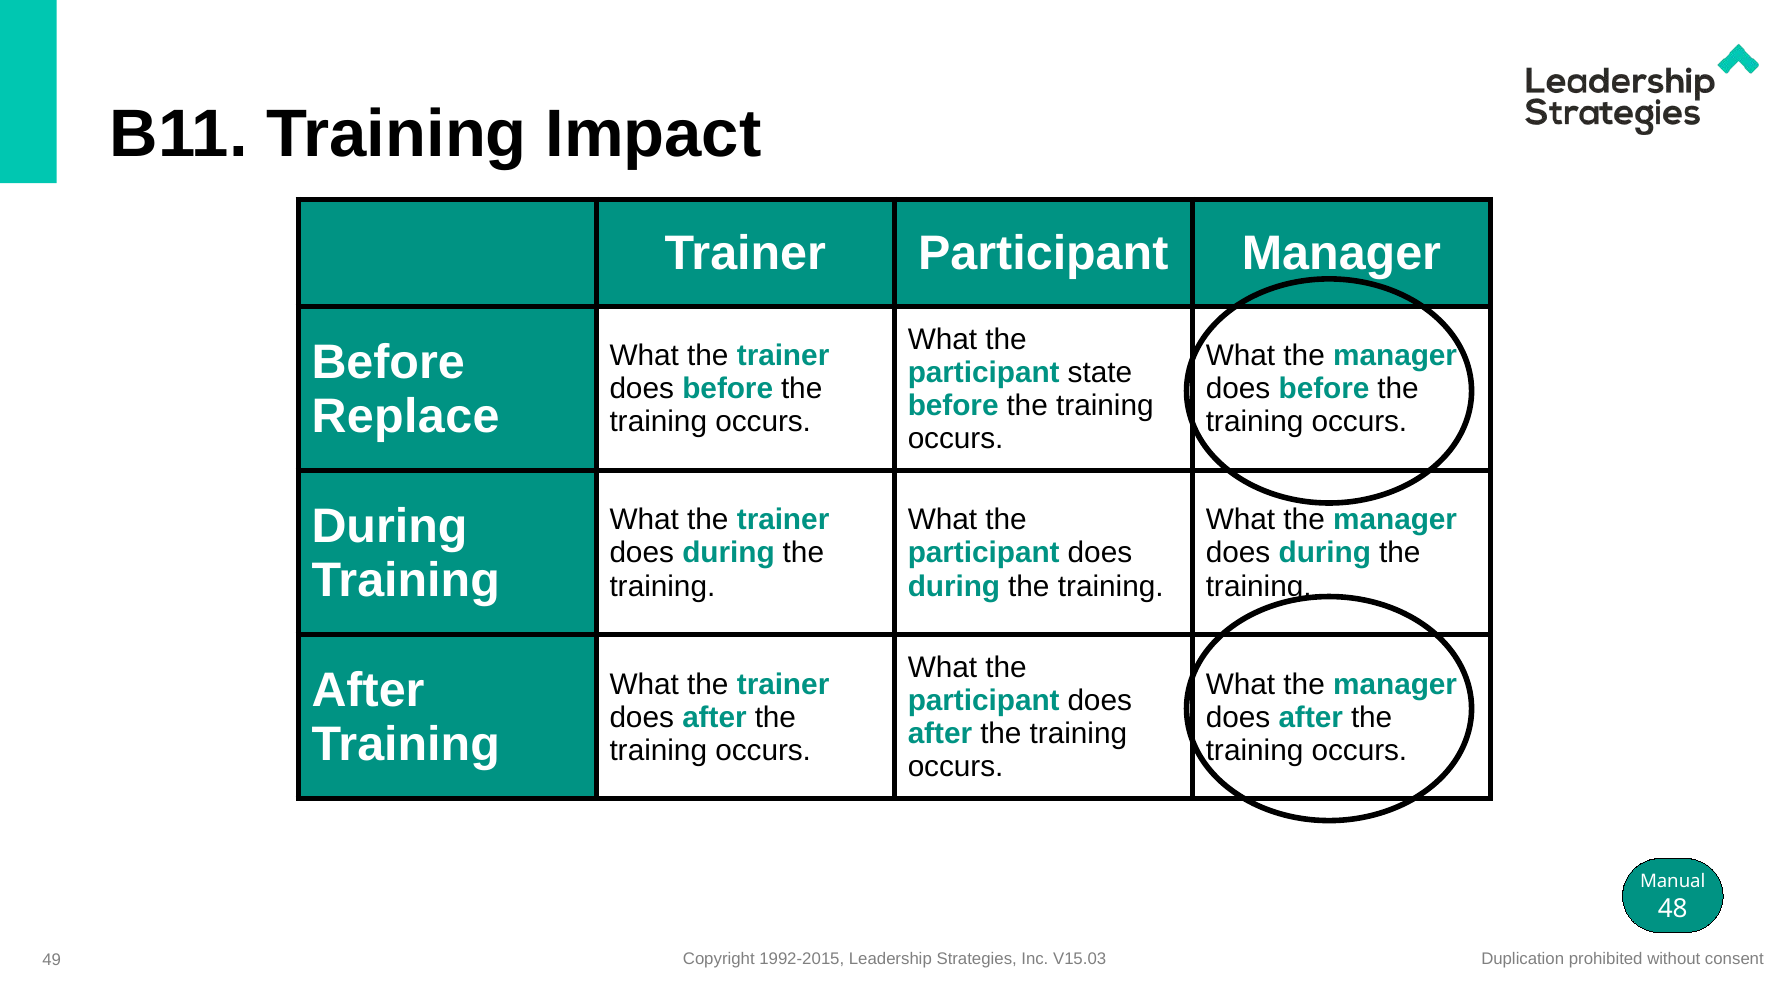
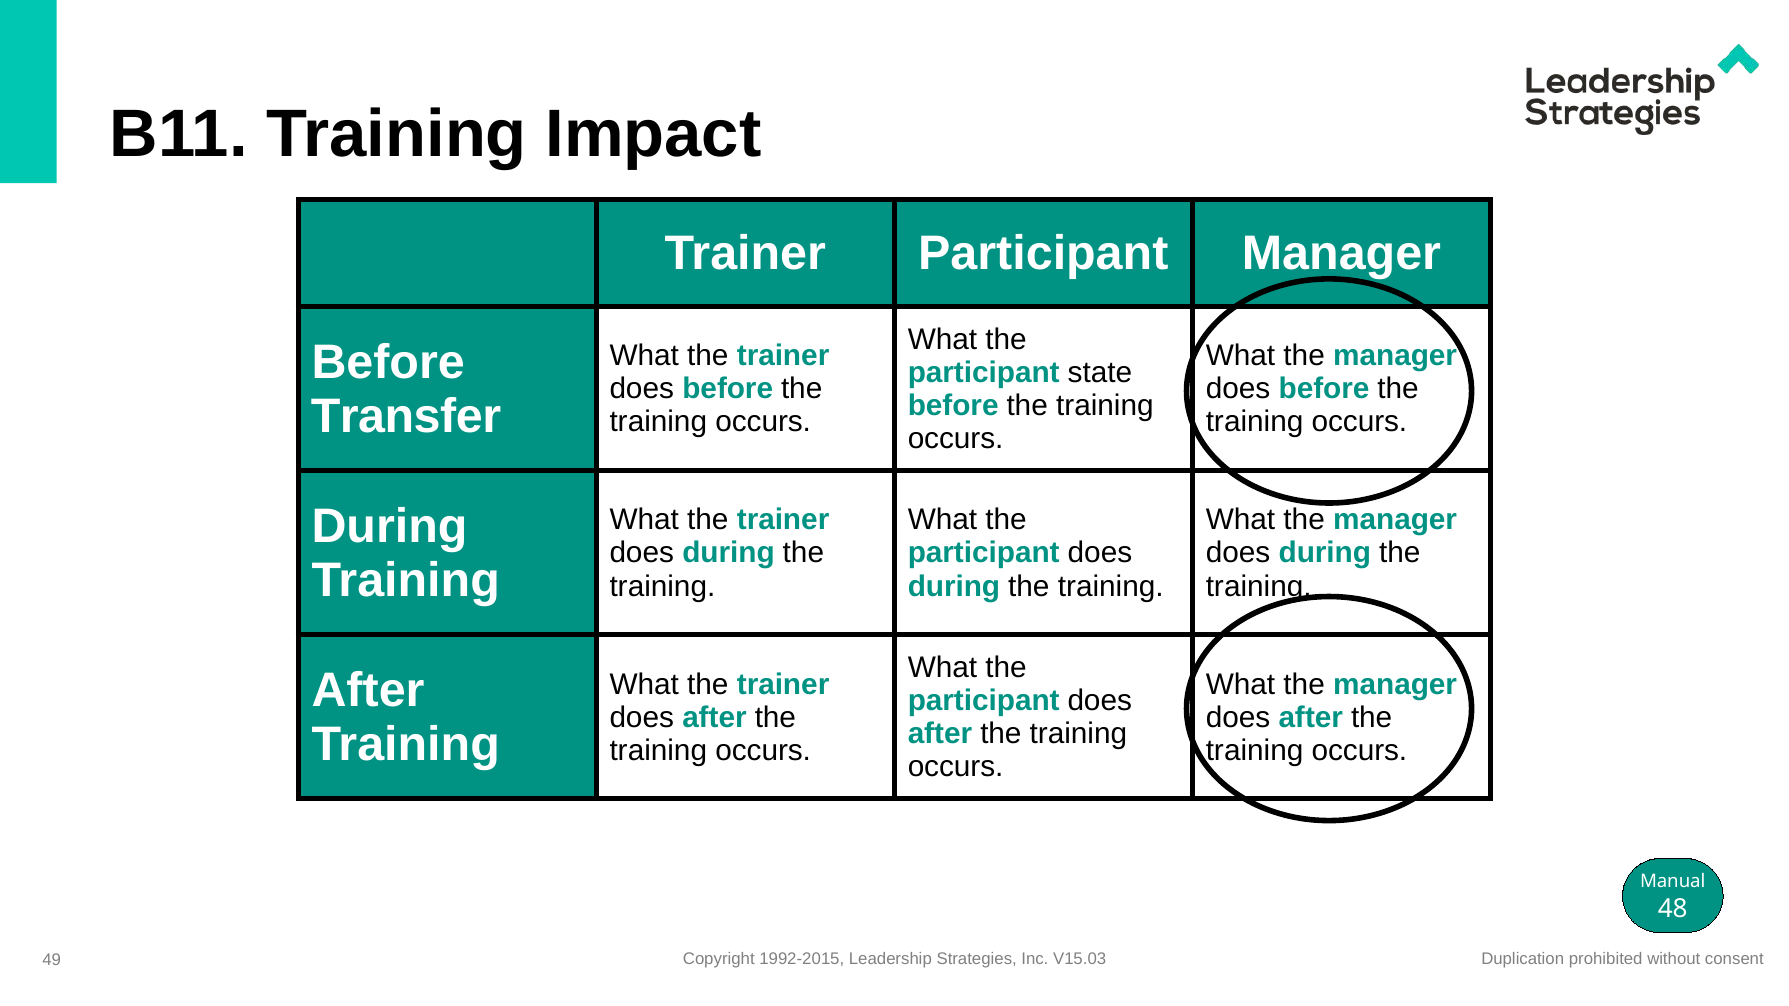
Replace: Replace -> Transfer (406, 417)
